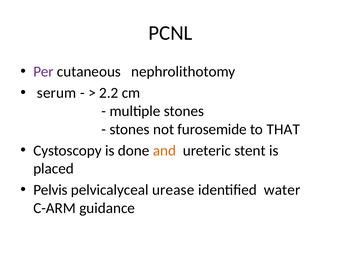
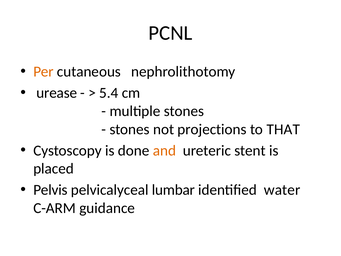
Per colour: purple -> orange (43, 72)
serum: serum -> urease (57, 93)
2.2: 2.2 -> 5.4 (109, 93)
furosemide: furosemide -> projections (212, 129)
urease: urease -> lumbar (173, 190)
